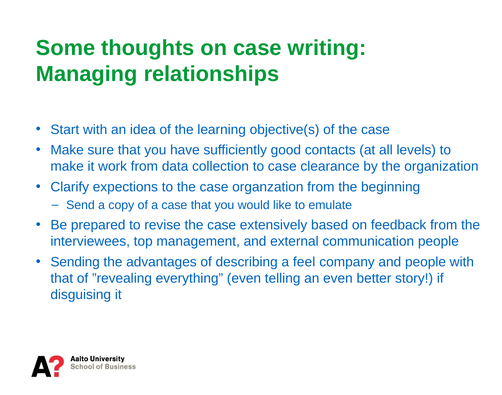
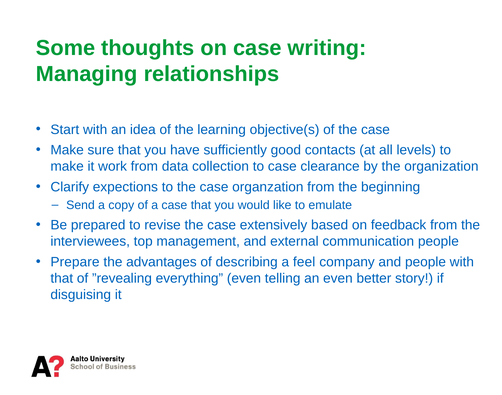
Sending: Sending -> Prepare (75, 263)
